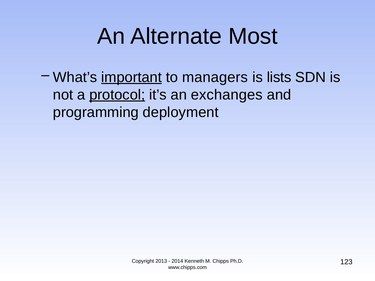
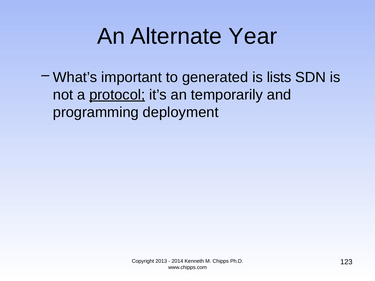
Most: Most -> Year (253, 36)
important underline: present -> none (132, 77)
managers: managers -> generated (215, 77)
exchanges: exchanges -> temporarily (227, 95)
